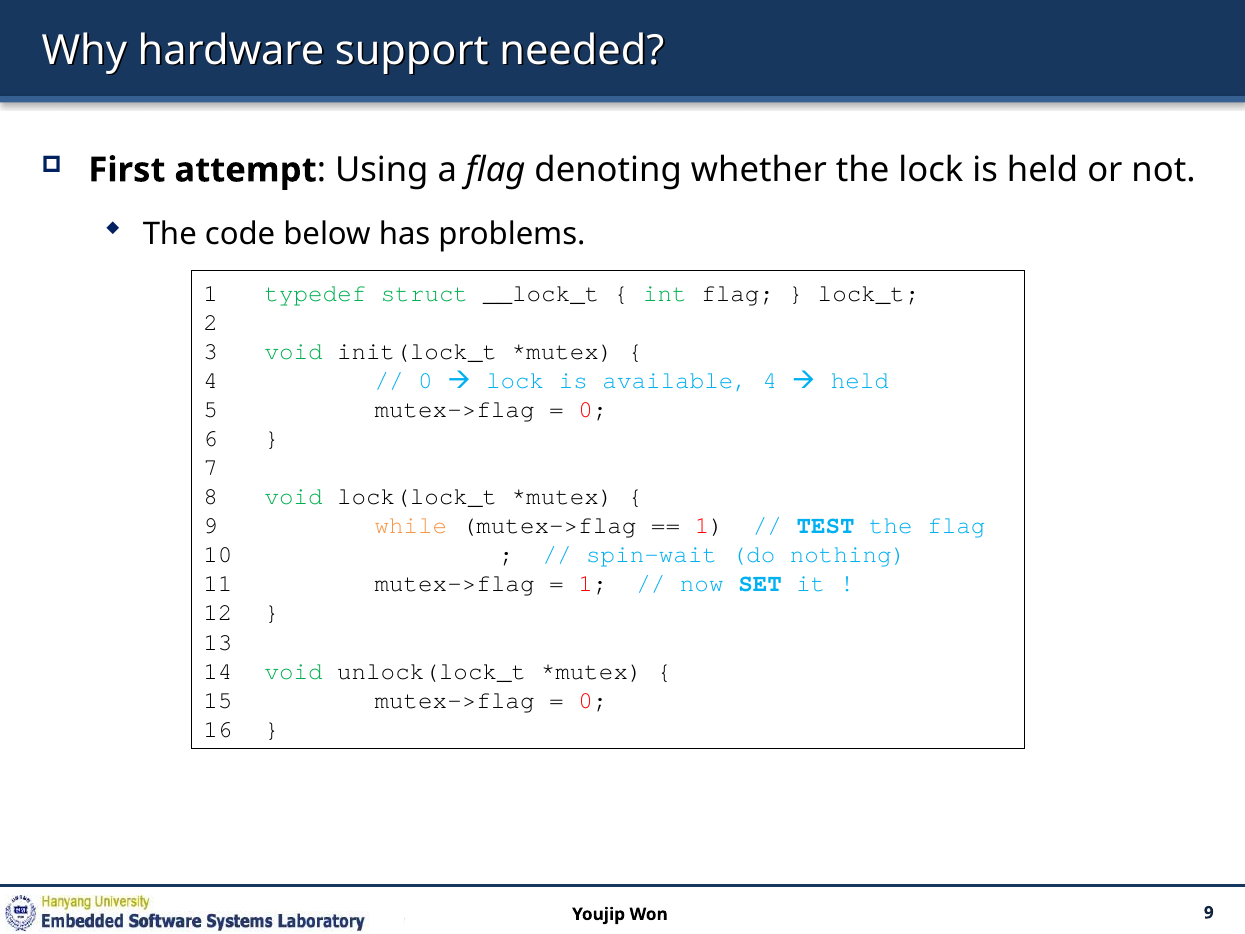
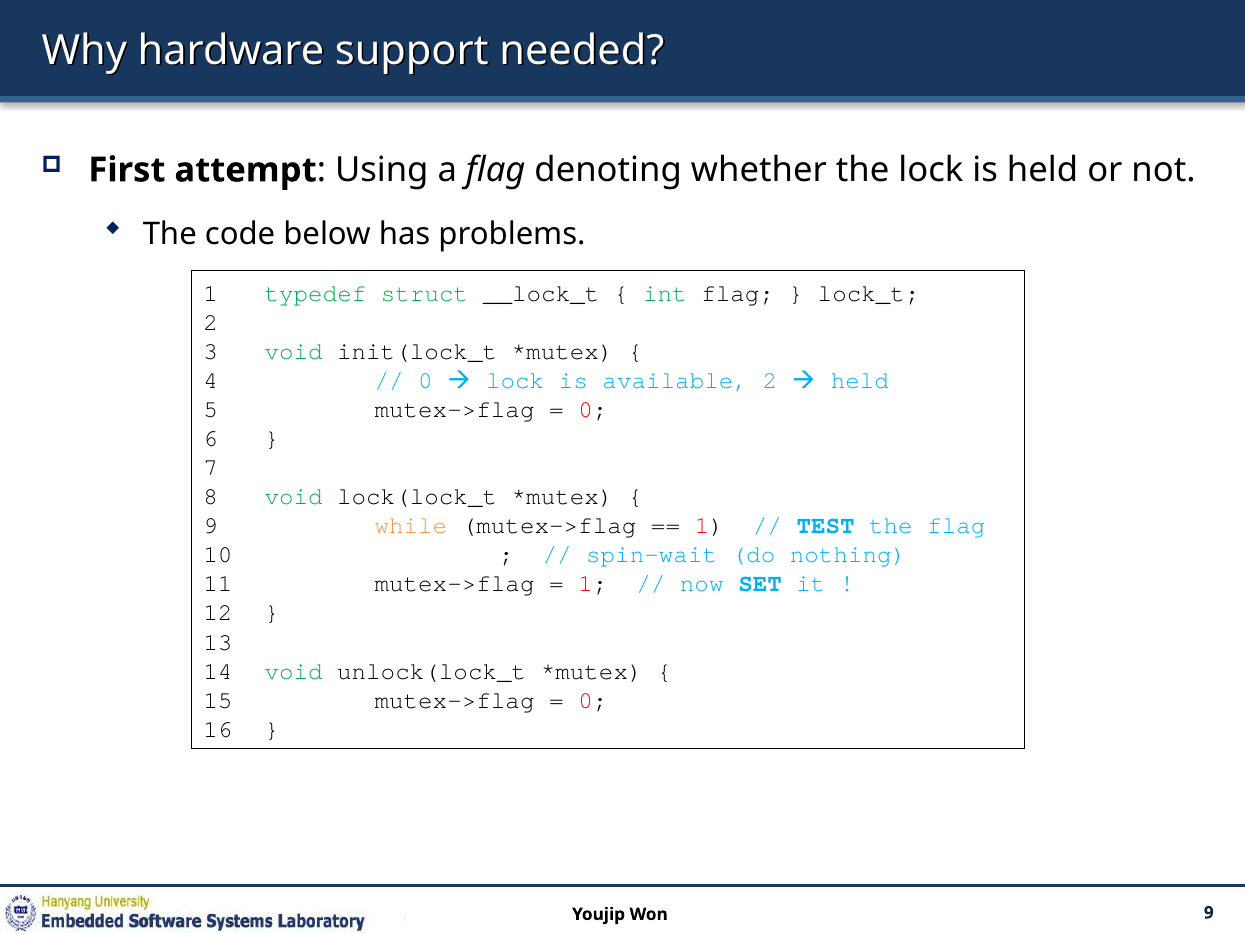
available 4: 4 -> 2 (770, 380)
